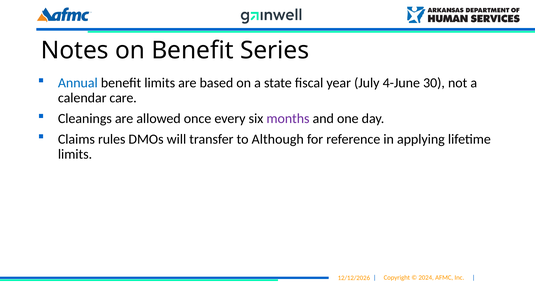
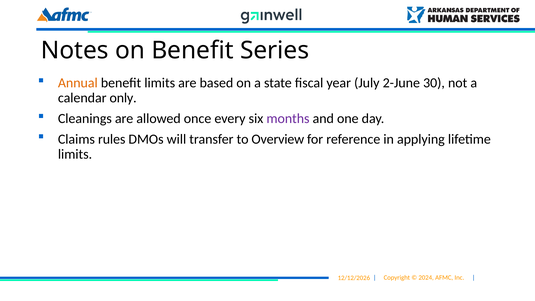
Annual colour: blue -> orange (78, 83)
4-June: 4-June -> 2-June (401, 83)
care: care -> only (123, 98)
Although: Although -> Overview (278, 139)
